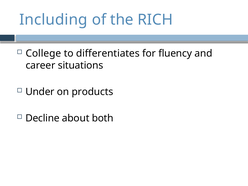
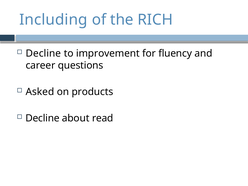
College: College -> Decline (43, 53)
differentiates: differentiates -> improvement (108, 53)
situations: situations -> questions (81, 65)
Under: Under -> Asked (40, 92)
both: both -> read (103, 118)
